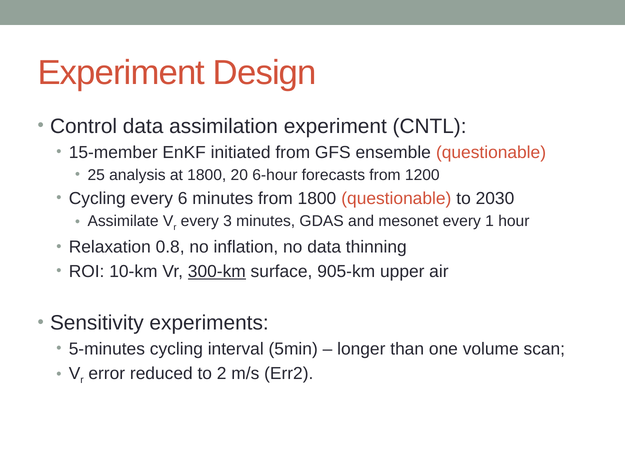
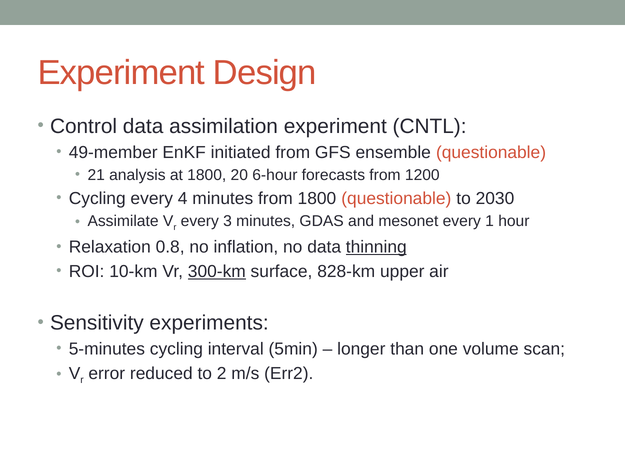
15-member: 15-member -> 49-member (113, 153)
25: 25 -> 21 (96, 175)
6: 6 -> 4 (183, 199)
thinning underline: none -> present (376, 248)
905-km: 905-km -> 828-km (346, 272)
